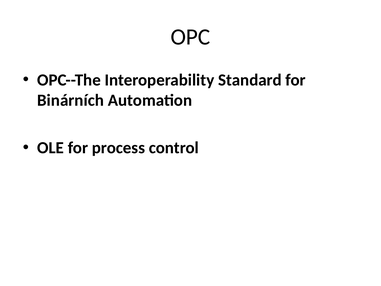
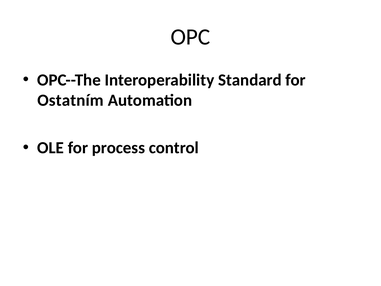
Binárních: Binárních -> Ostatním (71, 100)
